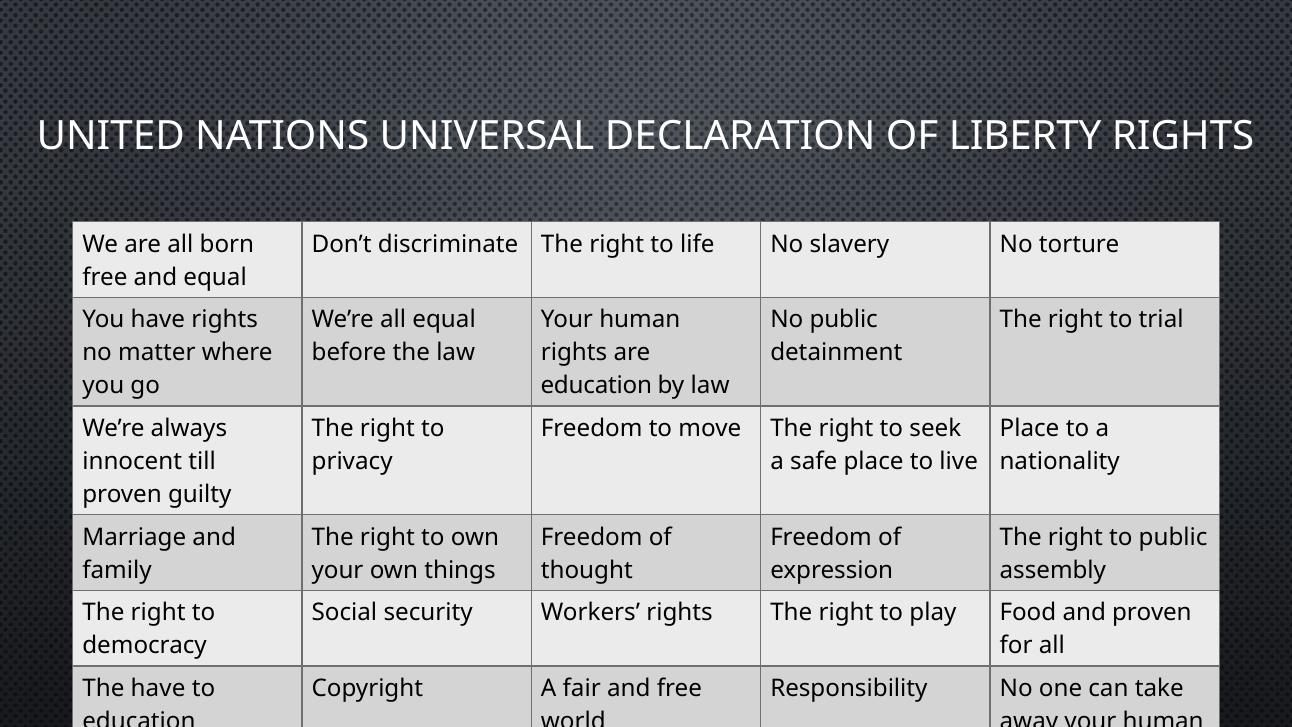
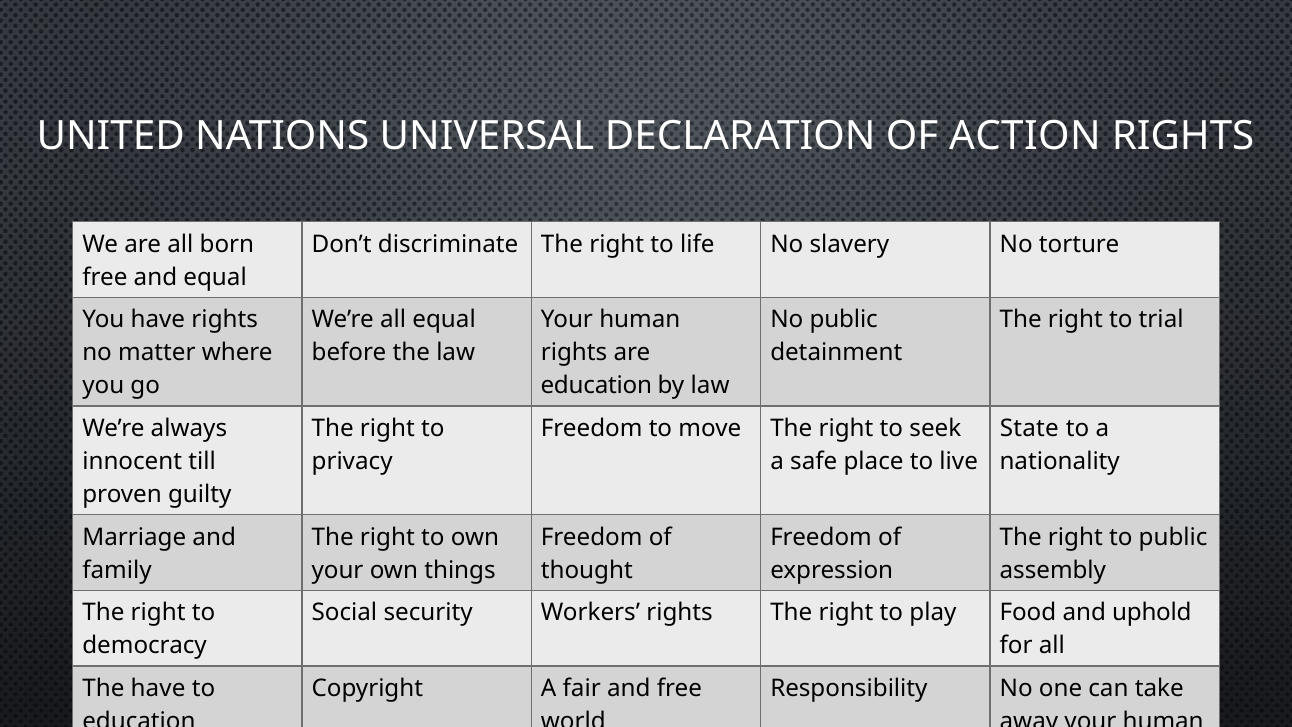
LIBERTY: LIBERTY -> ACTION (1025, 136)
Place: Place -> State (1029, 428)
and proven: proven -> uphold (1152, 613)
